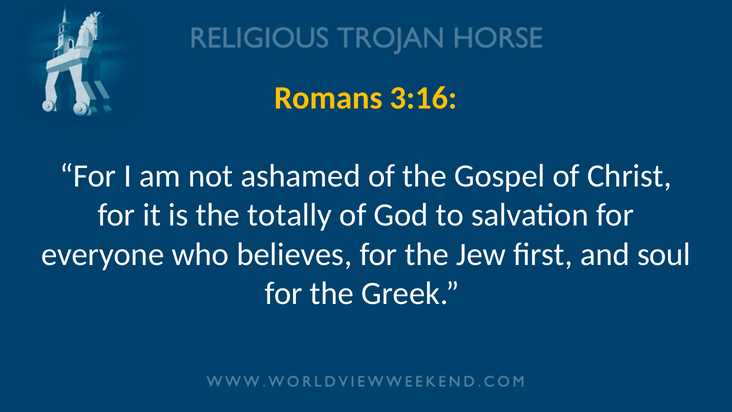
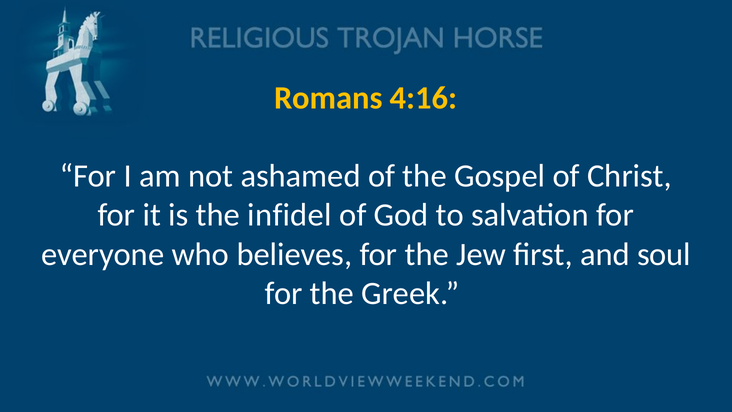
3:16: 3:16 -> 4:16 (424, 98)
totally: totally -> infidel (290, 215)
